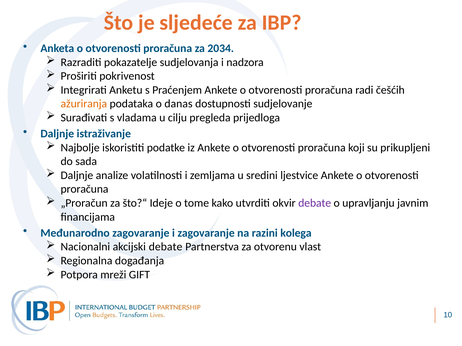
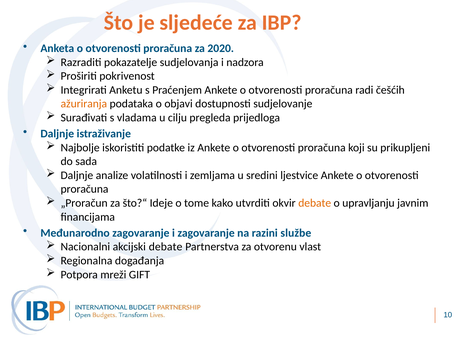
2034: 2034 -> 2020 (221, 49)
danas: danas -> objavi (179, 104)
debate colour: purple -> orange (315, 203)
kolega: kolega -> službe (296, 233)
